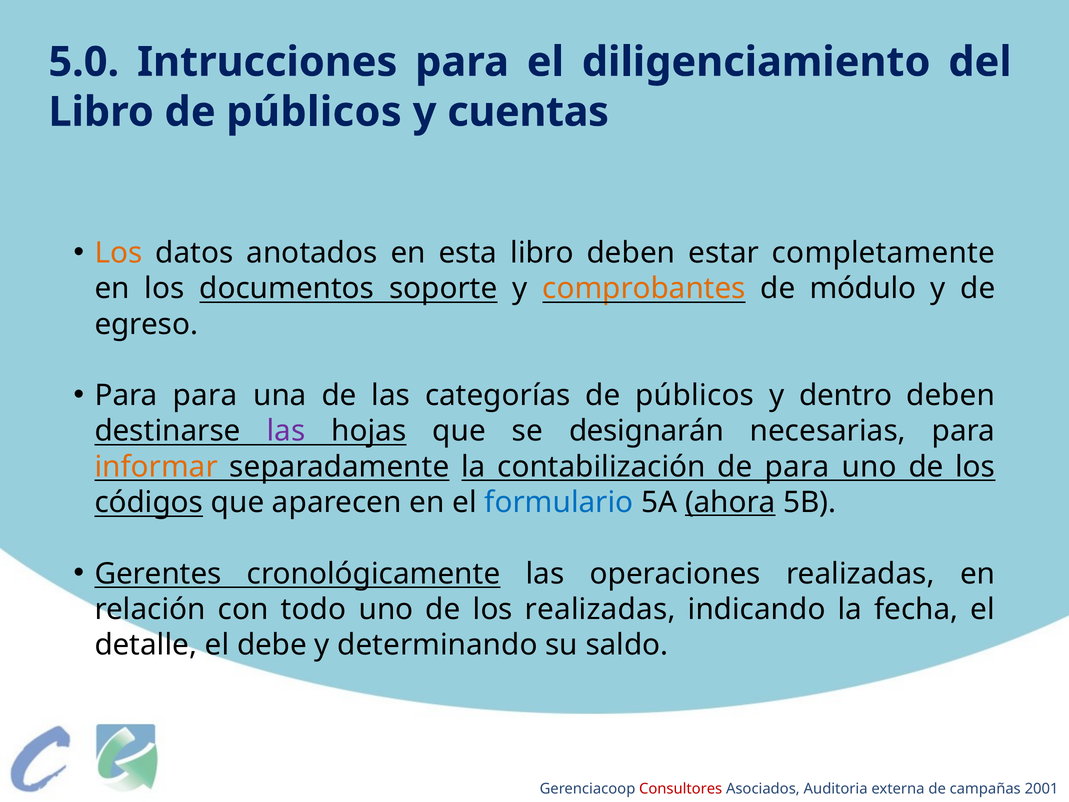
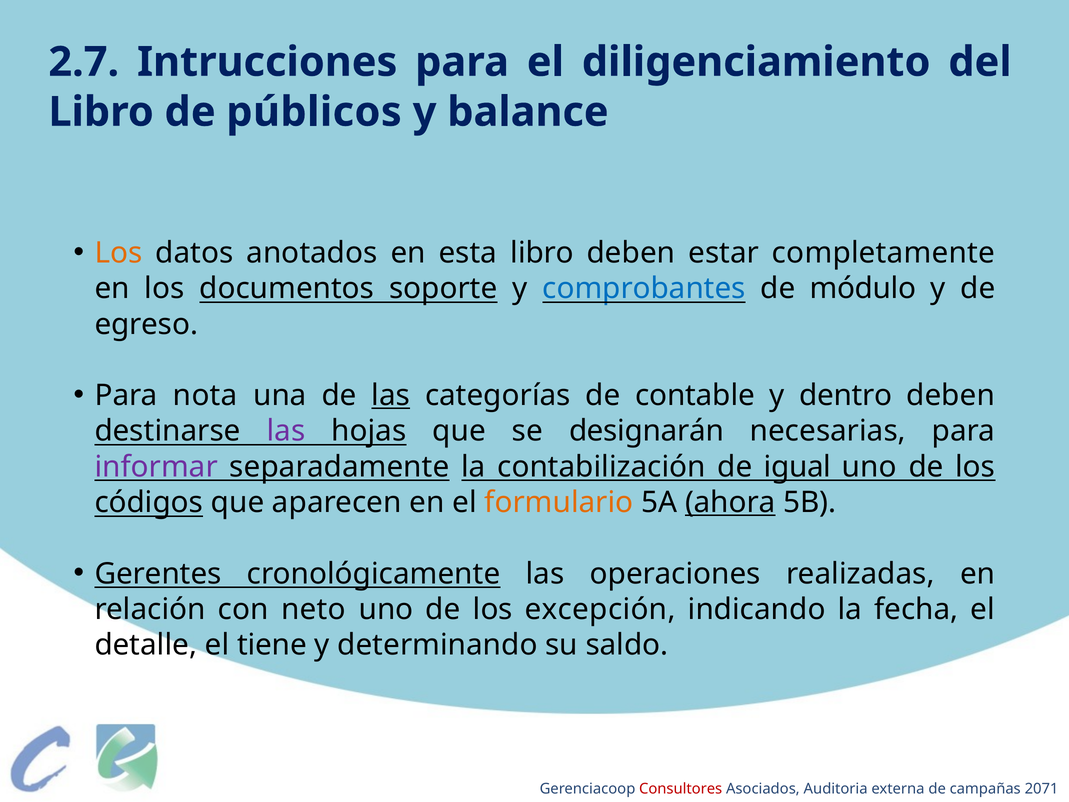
5.0: 5.0 -> 2.7 (84, 62)
cuentas: cuentas -> balance (528, 112)
comprobantes colour: orange -> blue (644, 288)
Para para: para -> nota (205, 395)
las underline: none -> present (391, 395)
categorías de públicos: públicos -> contable (695, 395)
informar colour: orange -> purple (156, 467)
de para: para -> igual (797, 467)
formulario colour: blue -> orange (559, 502)
todo: todo -> neto (313, 609)
los realizadas: realizadas -> excepción (600, 609)
debe: debe -> tiene (272, 645)
2001: 2001 -> 2071 (1042, 789)
